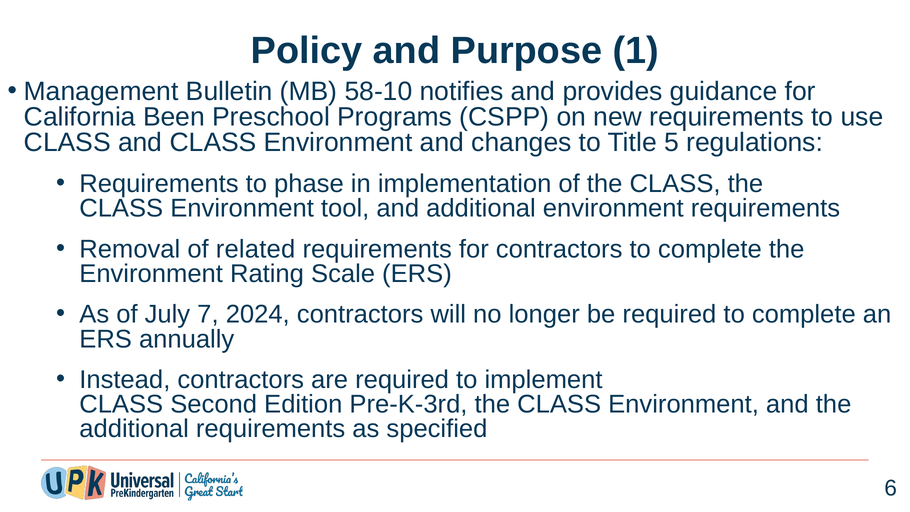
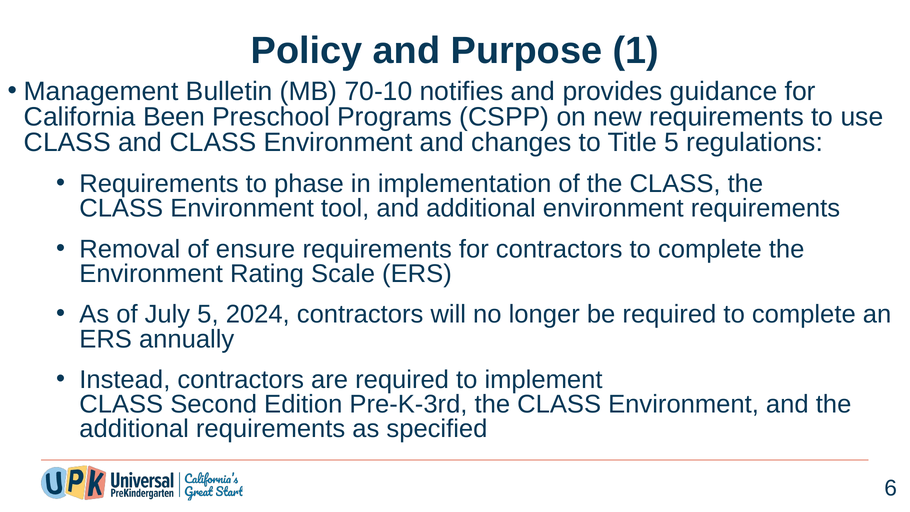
58-10: 58-10 -> 70-10 (379, 92)
related: related -> ensure (256, 249)
July 7: 7 -> 5 (208, 314)
